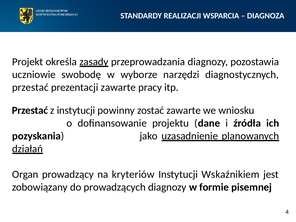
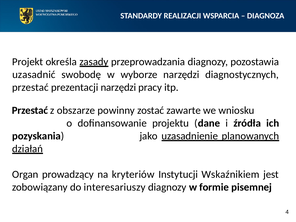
uczniowie: uczniowie -> uzasadnić (34, 75)
prezentacji zawarte: zawarte -> narzędzi (118, 87)
z instytucji: instytucji -> obszarze (76, 110)
prowadzących: prowadzących -> interesariuszy (115, 187)
